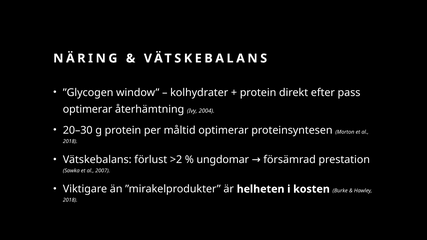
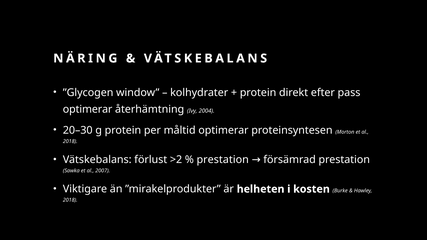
ungdomar: ungdomar -> prestation (223, 160)
